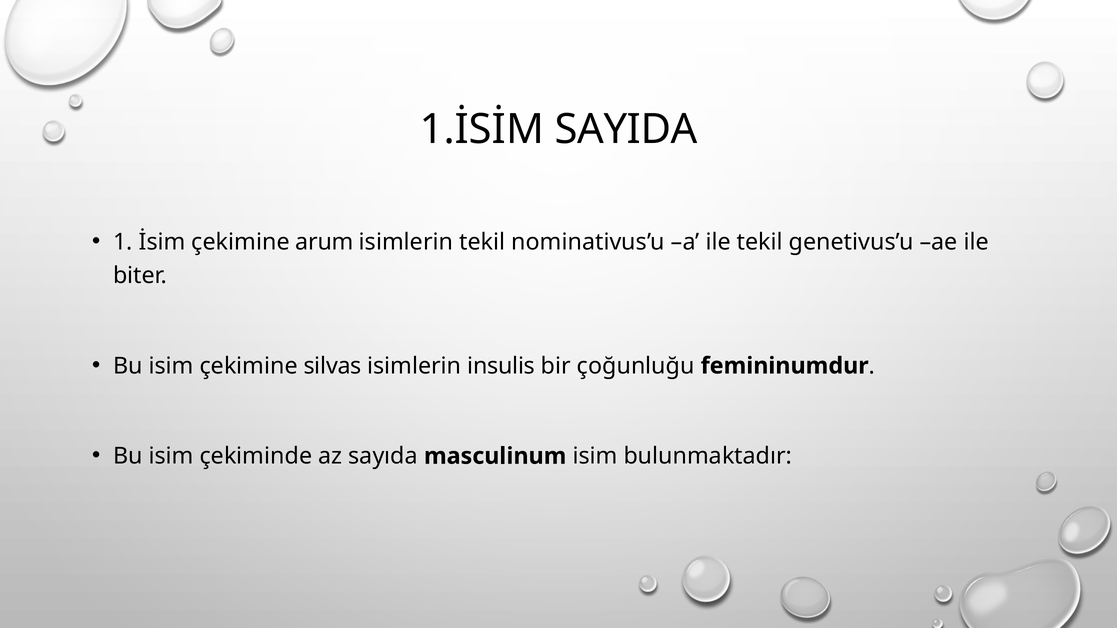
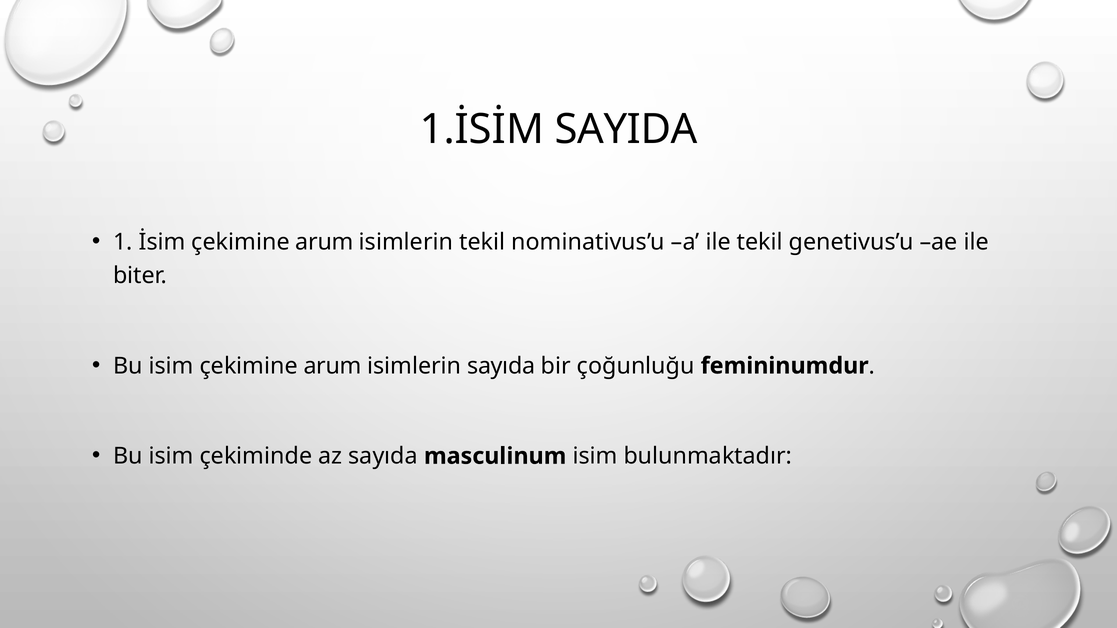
isim çekimine silvas: silvas -> arum (333, 366)
isimlerin insulis: insulis -> sayıda (501, 366)
